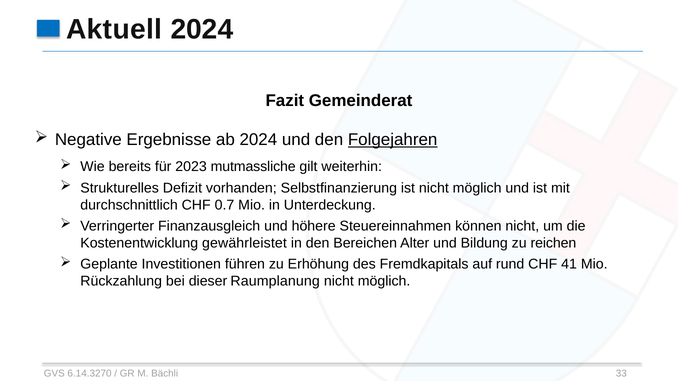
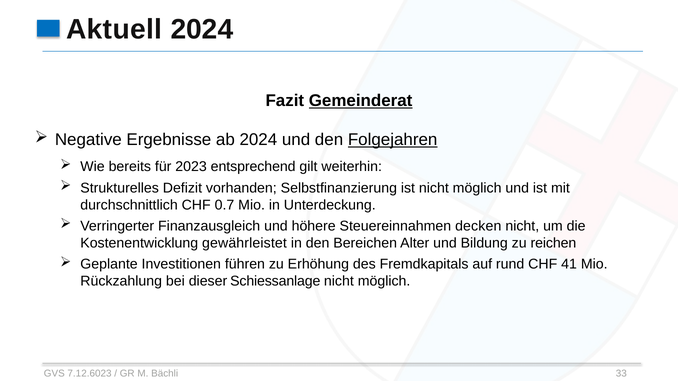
Gemeinderat underline: none -> present (361, 101)
mutmassliche: mutmassliche -> entsprechend (253, 167)
können: können -> decken (478, 226)
Raumplanung: Raumplanung -> Schiessanlage (275, 281)
6.14.3270: 6.14.3270 -> 7.12.6023 (90, 374)
